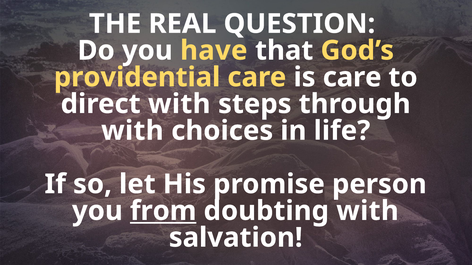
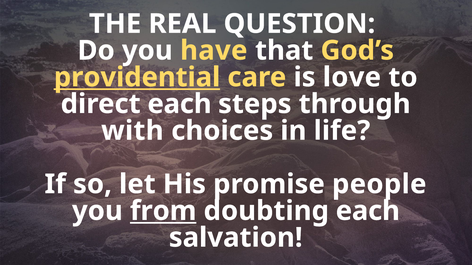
providential underline: none -> present (137, 77)
is care: care -> love (352, 77)
direct with: with -> each (180, 104)
person: person -> people (379, 184)
doubting with: with -> each (368, 211)
